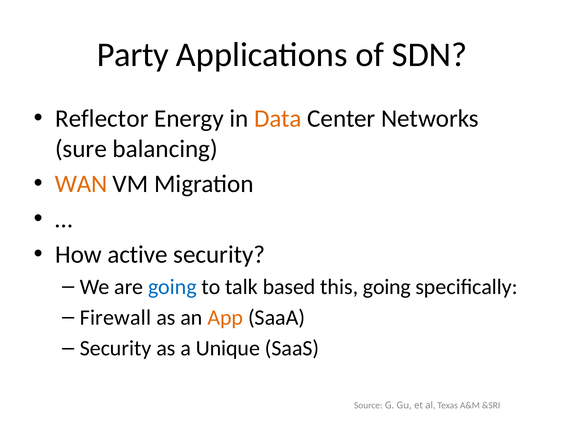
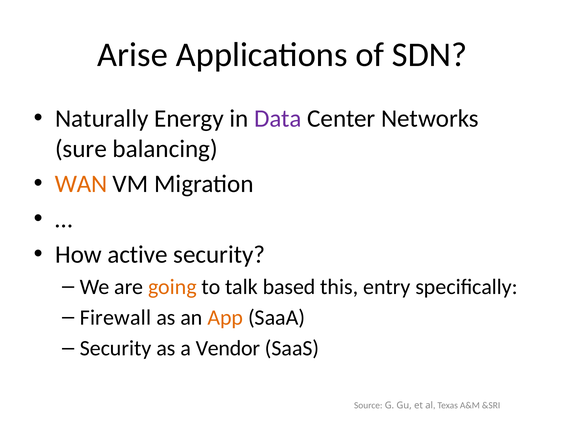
Party: Party -> Arise (133, 55)
Reflector: Reflector -> Naturally (102, 119)
Data colour: orange -> purple (278, 119)
going colour: blue -> orange (172, 287)
this going: going -> entry (387, 287)
Unique: Unique -> Vendor (228, 348)
